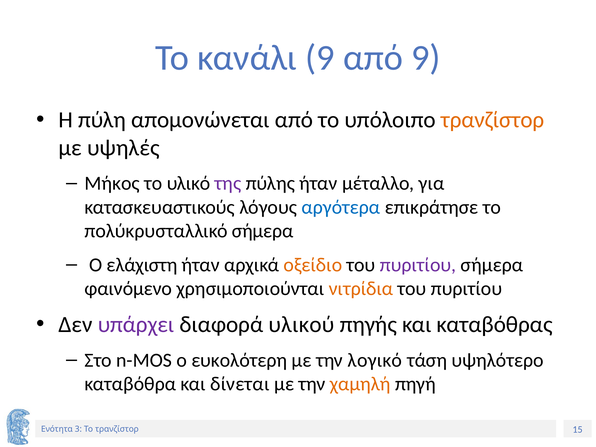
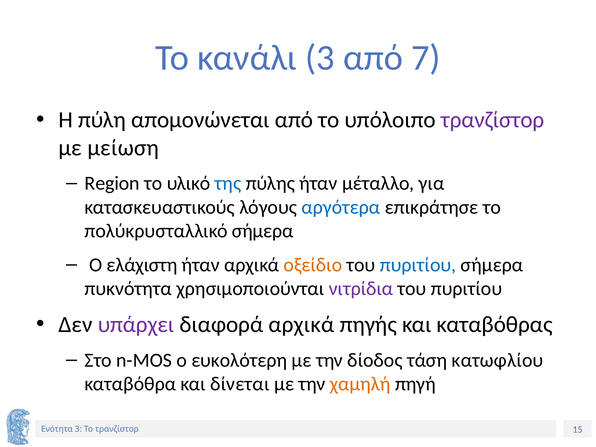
κανάλι 9: 9 -> 3 (320, 58)
από 9: 9 -> 7 (426, 58)
τρανζίστορ colour: orange -> purple (493, 120)
υψηλές: υψηλές -> μείωση (123, 148)
Μήκος: Μήκος -> Region (112, 183)
της colour: purple -> blue (228, 183)
πυριτίου colour: purple -> blue (418, 265)
φαινόμενο: φαινόμενο -> πυκνότητα (128, 289)
νιτρίδια colour: orange -> purple (361, 289)
διαφορά υλικού: υλικού -> αρχικά (301, 325)
λογικό: λογικό -> δίοδος (375, 360)
υψηλότερο: υψηλότερο -> κατωφλίου (497, 360)
